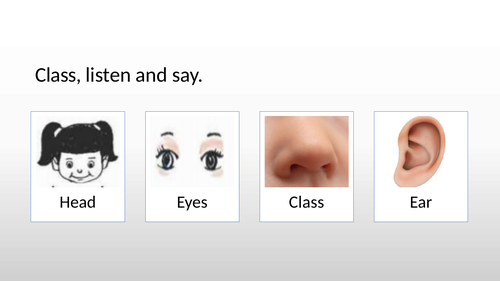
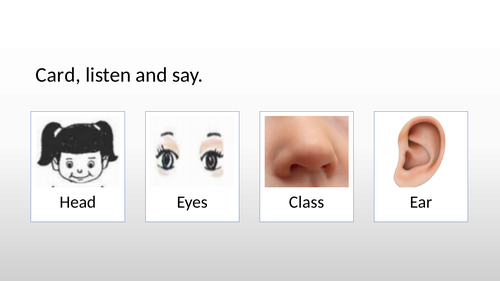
Class: Class -> Card (58, 75)
